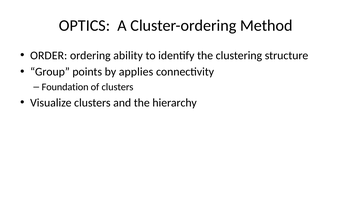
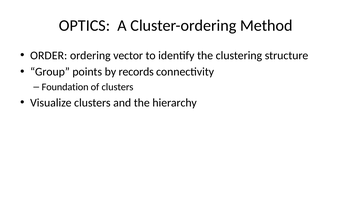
ability: ability -> vector (128, 55)
applies: applies -> records (136, 72)
